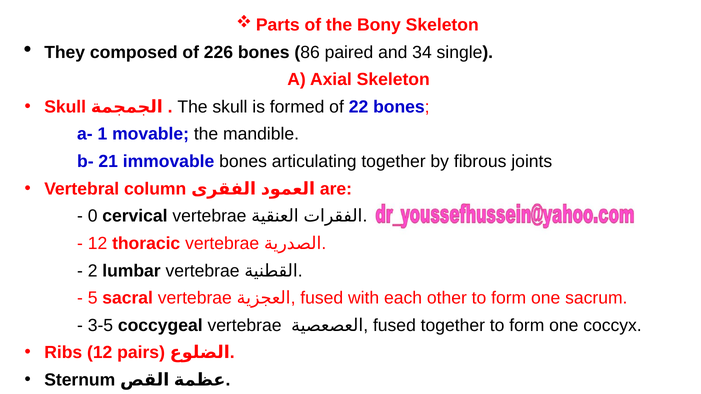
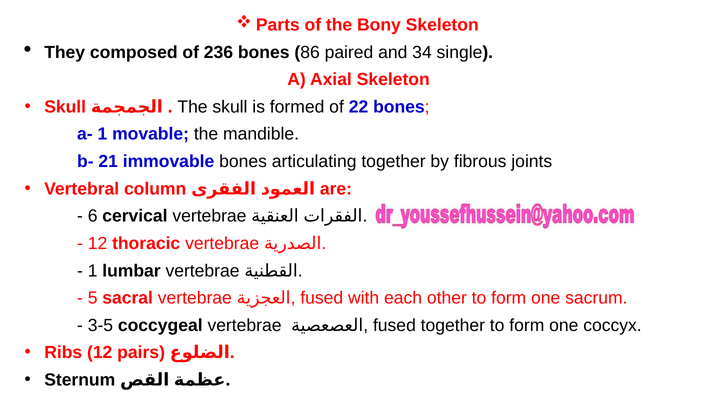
226: 226 -> 236 (218, 52)
0: 0 -> 6 (93, 216)
2: 2 -> 1 (93, 271)
